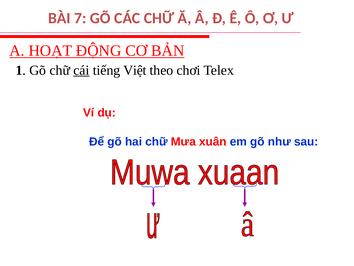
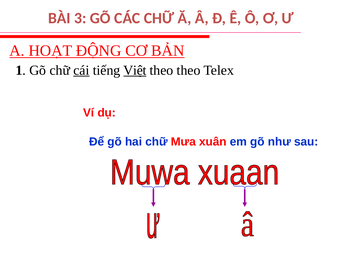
7: 7 -> 3 (80, 18)
Việt underline: none -> present (135, 70)
theo chơi: chơi -> theo (189, 70)
